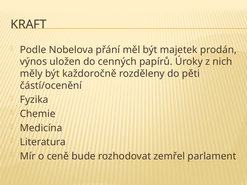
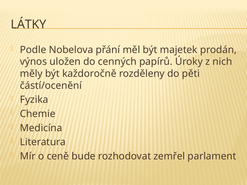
KRAFT: KRAFT -> LÁTKY (28, 25)
